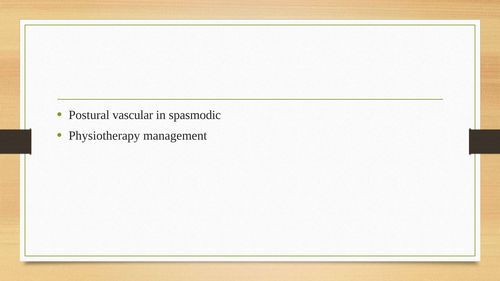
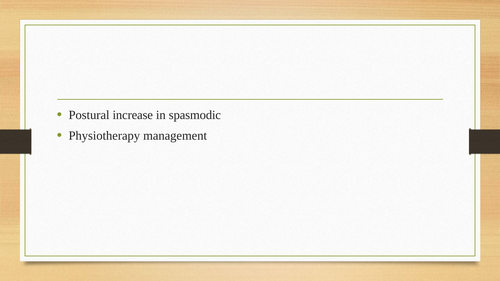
vascular: vascular -> increase (133, 115)
